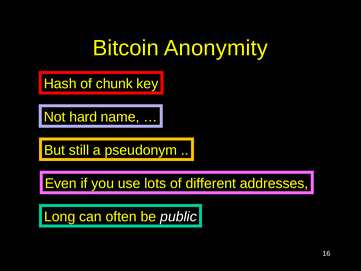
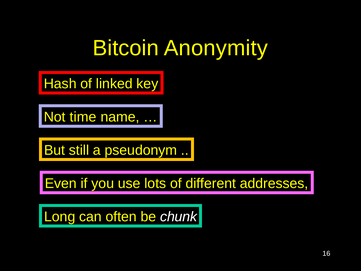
chunk: chunk -> linked (114, 84)
hard: hard -> time (83, 117)
public: public -> chunk (179, 217)
